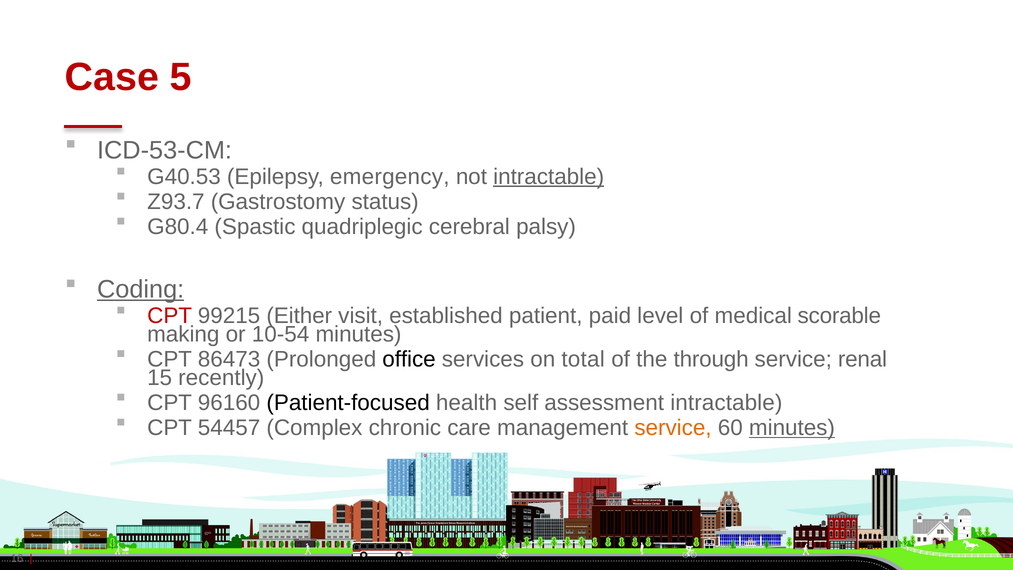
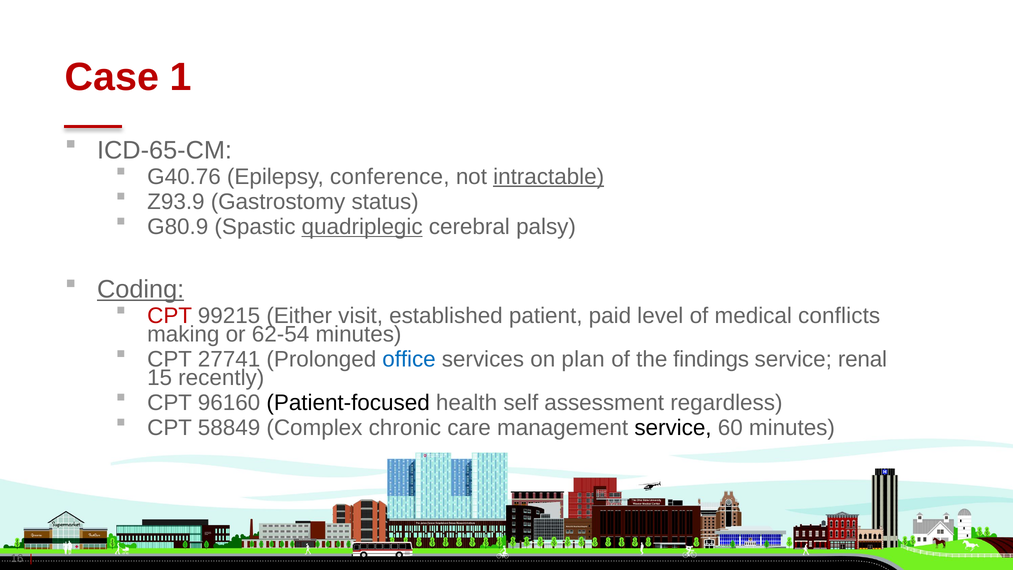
5: 5 -> 1 (181, 77)
ICD-53-CM: ICD-53-CM -> ICD-65-CM (165, 150)
G40.53: G40.53 -> G40.76 (184, 177)
emergency: emergency -> conference (390, 177)
Z93.7: Z93.7 -> Z93.9 (176, 202)
G80.4: G80.4 -> G80.9 (178, 227)
quadriplegic underline: none -> present (362, 227)
scorable: scorable -> conflicts (839, 316)
10-54: 10-54 -> 62-54 (281, 334)
86473: 86473 -> 27741 (229, 359)
office colour: black -> blue (409, 359)
total: total -> plan (583, 359)
through: through -> findings (711, 359)
assessment intractable: intractable -> regardless (726, 403)
54457: 54457 -> 58849 (229, 428)
service colour: orange -> black (673, 428)
minutes underline: present -> none (792, 428)
